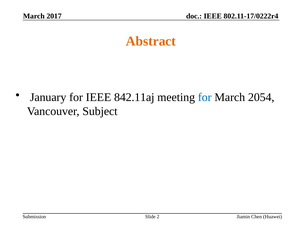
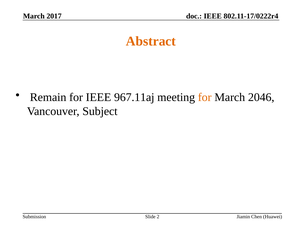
January: January -> Remain (48, 97)
842.11aj: 842.11aj -> 967.11aj (134, 97)
for colour: blue -> orange (205, 97)
2054: 2054 -> 2046 (261, 97)
